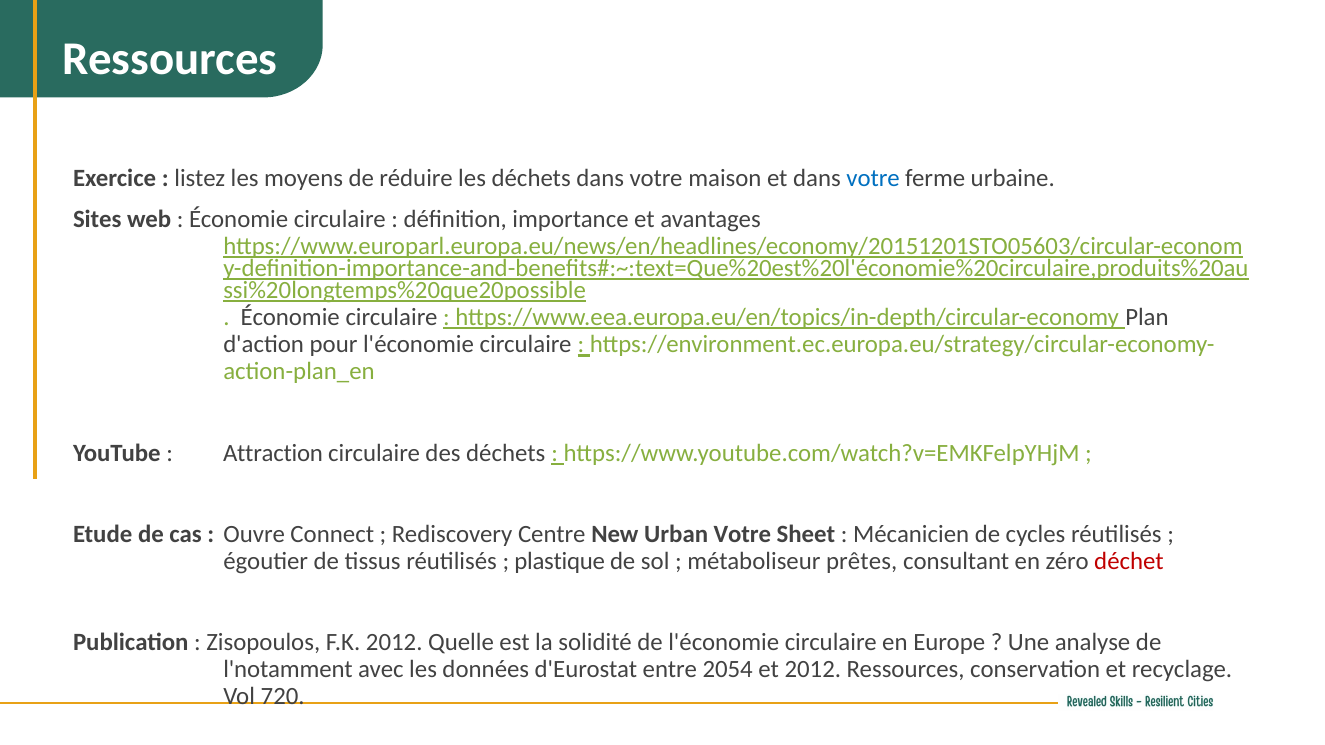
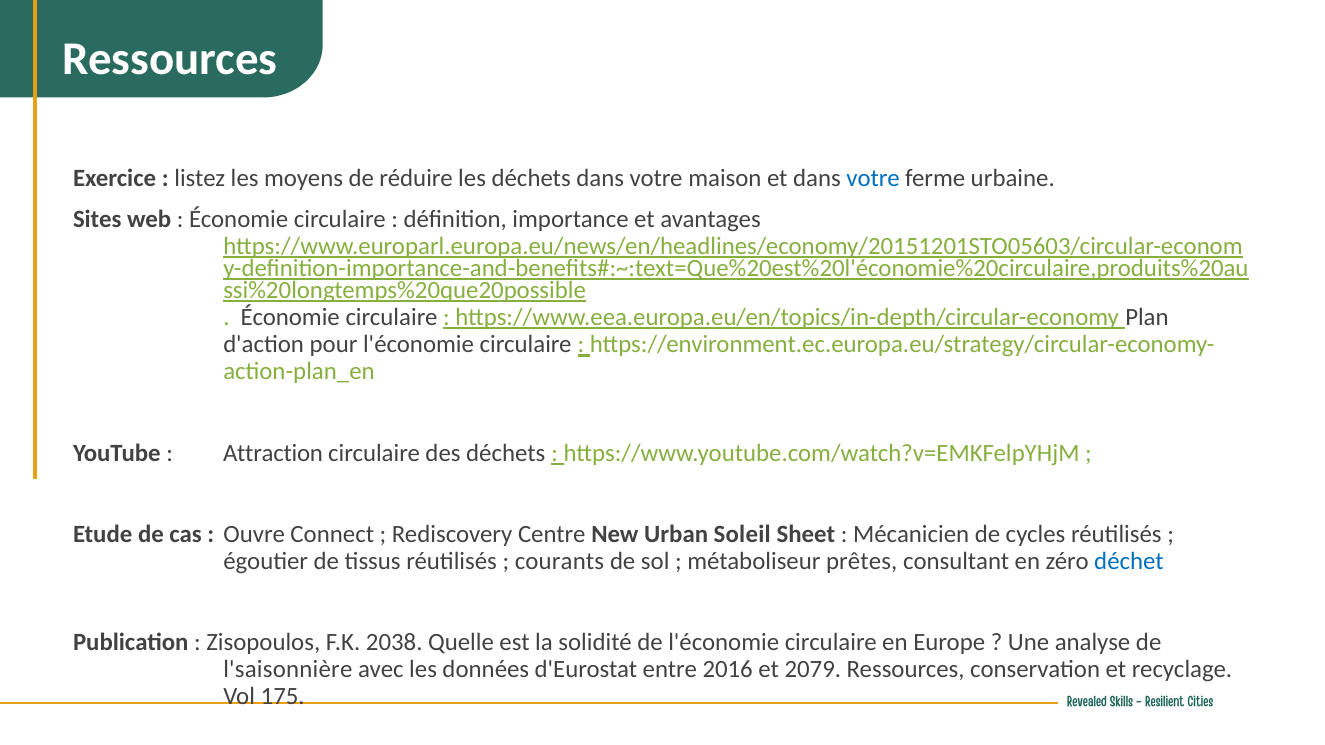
Urban Votre: Votre -> Soleil (742, 535)
plastique: plastique -> courants (559, 561)
déchet colour: red -> blue (1129, 561)
F.K 2012: 2012 -> 2038 (394, 643)
l'notamment: l'notamment -> l'saisonnière (288, 670)
2054: 2054 -> 2016 (728, 670)
et 2012: 2012 -> 2079 (813, 670)
720: 720 -> 175 (283, 696)
